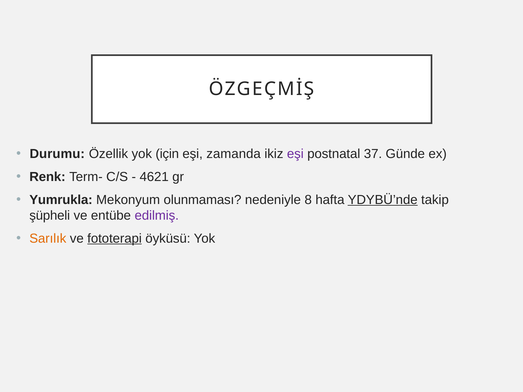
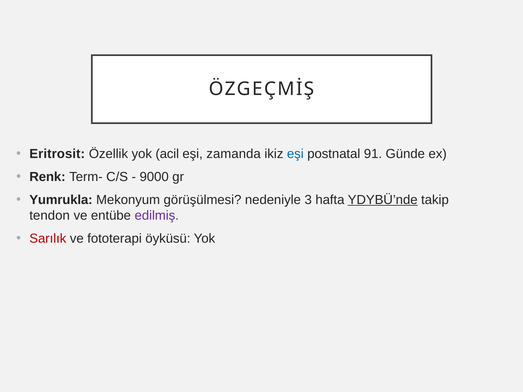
Durumu: Durumu -> Eritrosit (57, 154)
için: için -> acil (167, 154)
eşi colour: purple -> blue (295, 154)
37: 37 -> 91 (373, 154)
4621: 4621 -> 9000 (154, 177)
olunmaması: olunmaması -> görüşülmesi (203, 200)
8: 8 -> 3 (308, 200)
şüpheli: şüpheli -> tendon (50, 216)
Sarılık colour: orange -> red (48, 239)
fototerapi underline: present -> none (115, 239)
